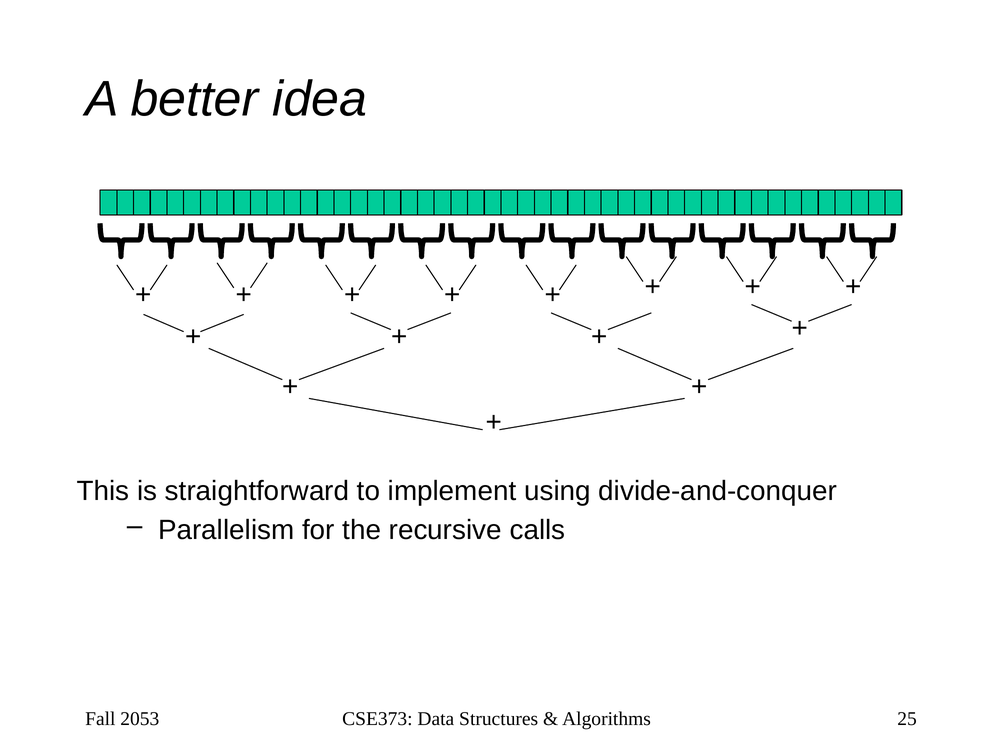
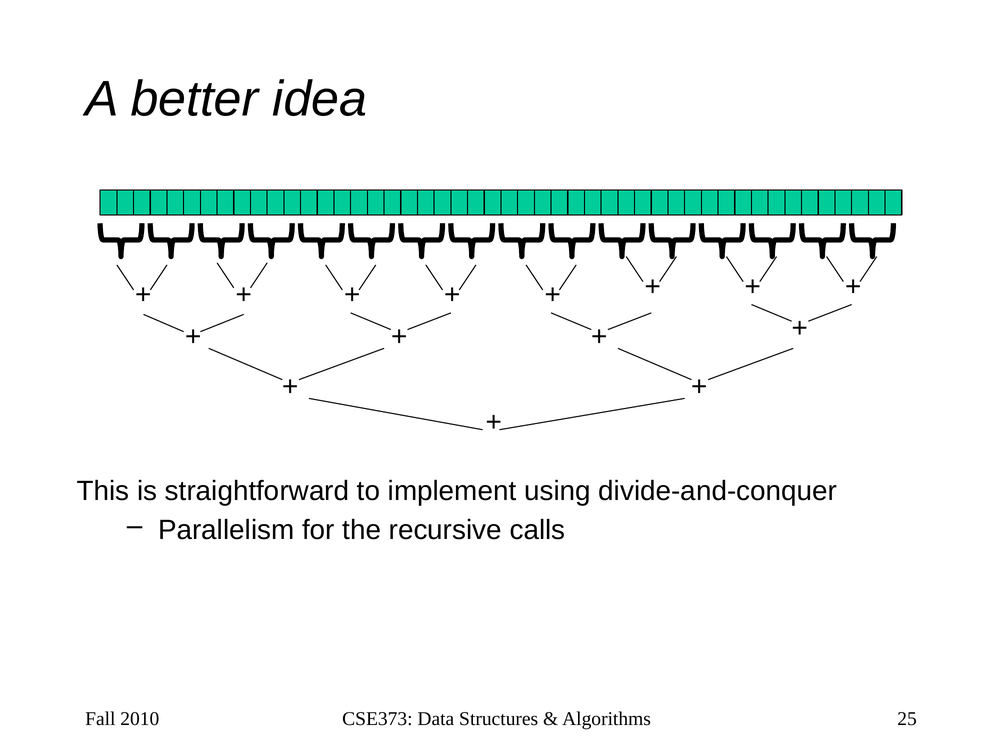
2053: 2053 -> 2010 (140, 719)
